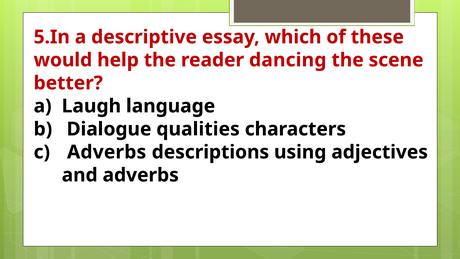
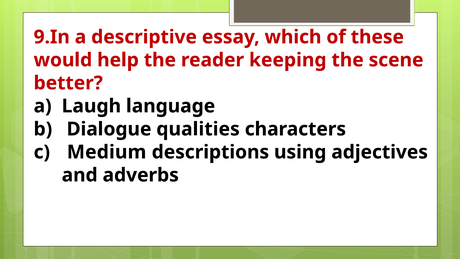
5.In: 5.In -> 9.In (52, 37)
dancing: dancing -> keeping (288, 60)
Adverbs: Adverbs -> Medium (107, 152)
